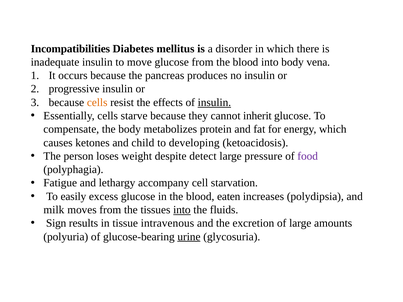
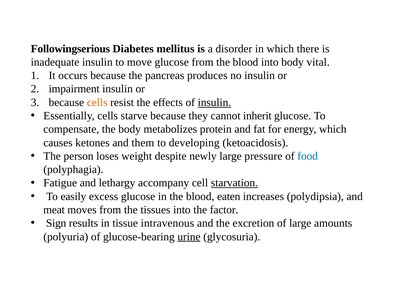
Incompatibilities: Incompatibilities -> Followingserious (70, 49)
vena: vena -> vital (318, 62)
progressive: progressive -> impairment (74, 89)
child: child -> them (143, 143)
detect: detect -> newly (203, 156)
food colour: purple -> blue (308, 156)
starvation underline: none -> present (234, 183)
milk: milk -> meat (54, 210)
into underline: present -> none (182, 210)
fluids: fluids -> factor (224, 210)
